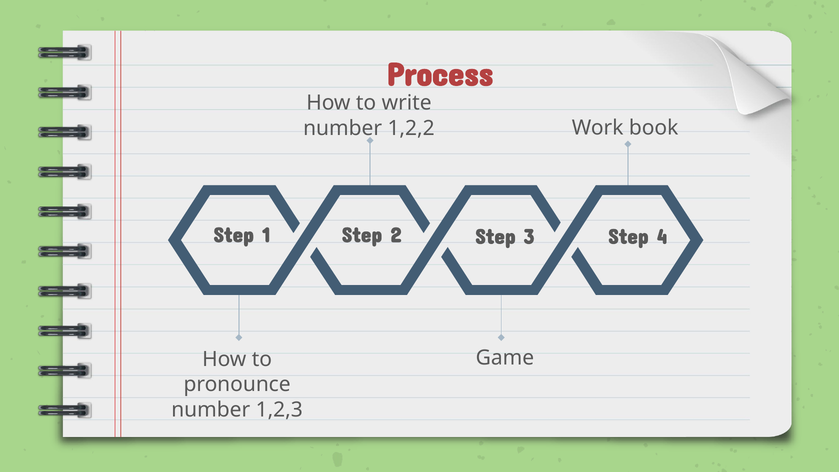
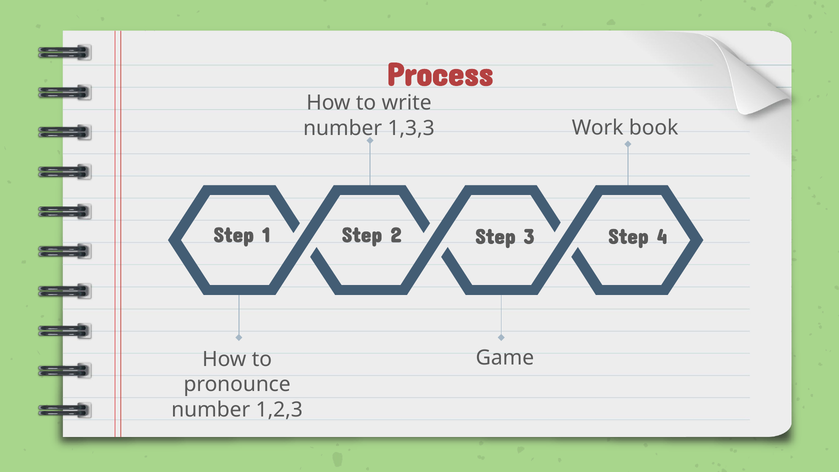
1,2,2: 1,2,2 -> 1,3,3 (411, 128)
